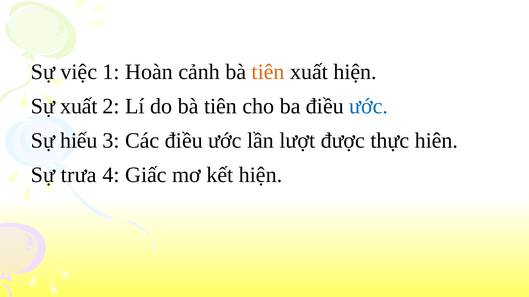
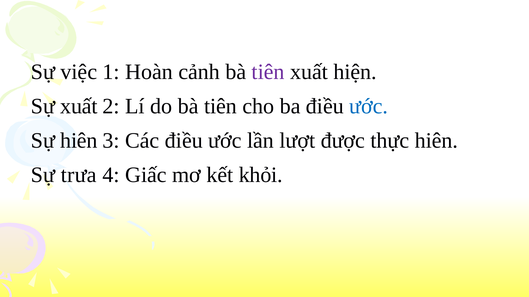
tiên colour: orange -> purple (268, 72)
Sự hiếu: hiếu -> hiên (79, 141)
kết hiện: hiện -> khỏi (261, 175)
